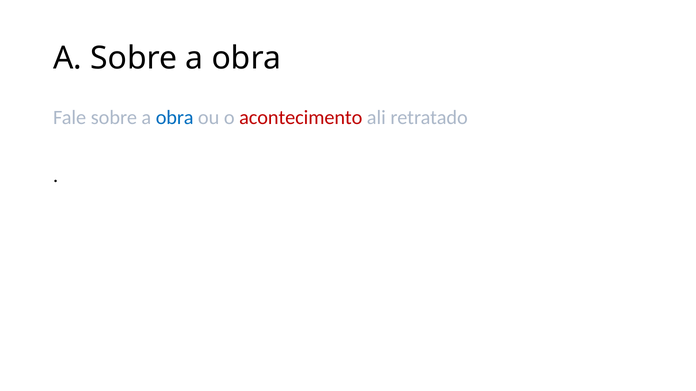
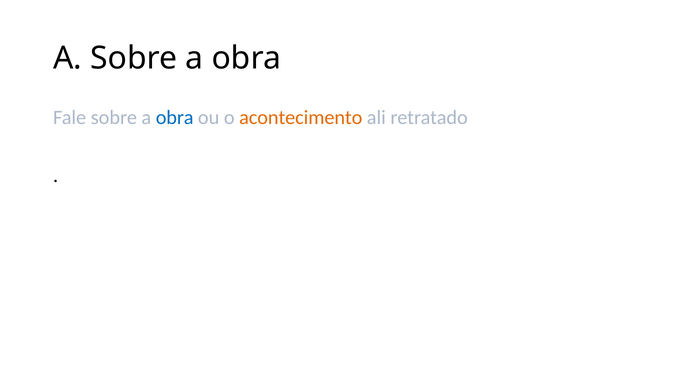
acontecimento colour: red -> orange (301, 118)
